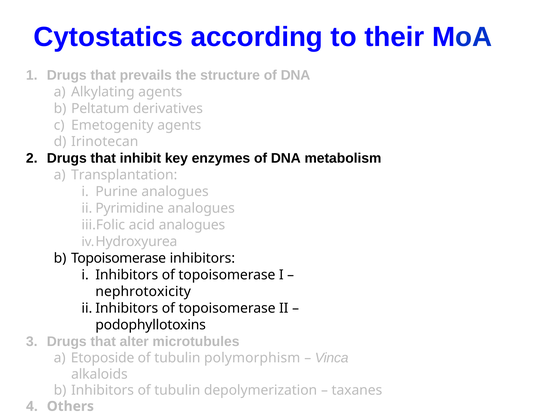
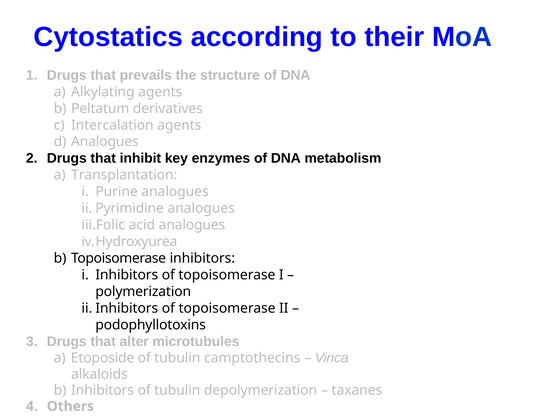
Emetogenity: Emetogenity -> Intercalation (112, 125)
Irinotecan: Irinotecan -> Analogues (105, 142)
nephrotoxicity: nephrotoxicity -> polymerization (143, 292)
polymorphism: polymorphism -> camptothecins (252, 358)
